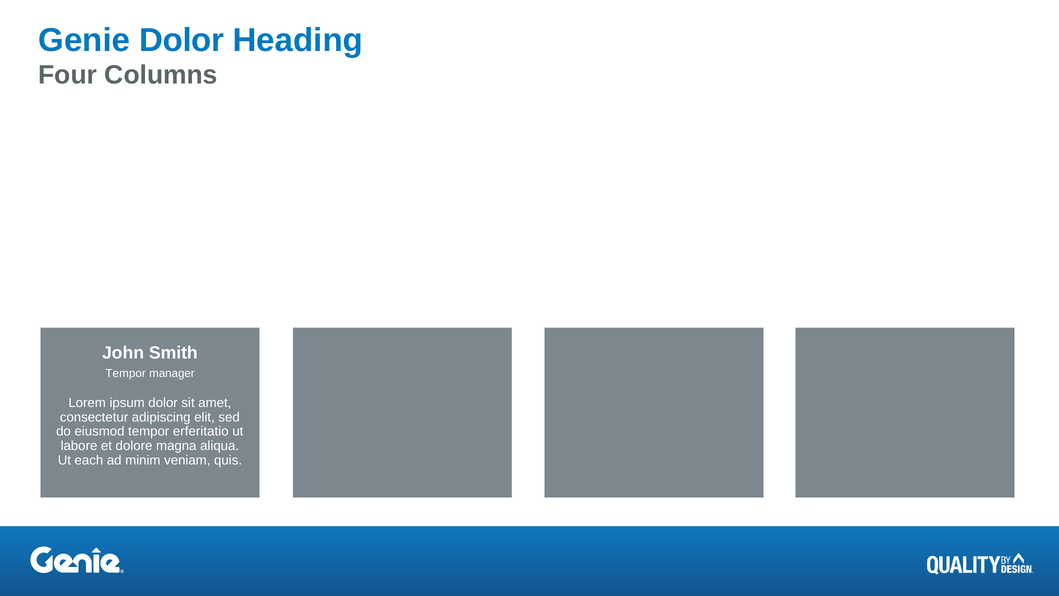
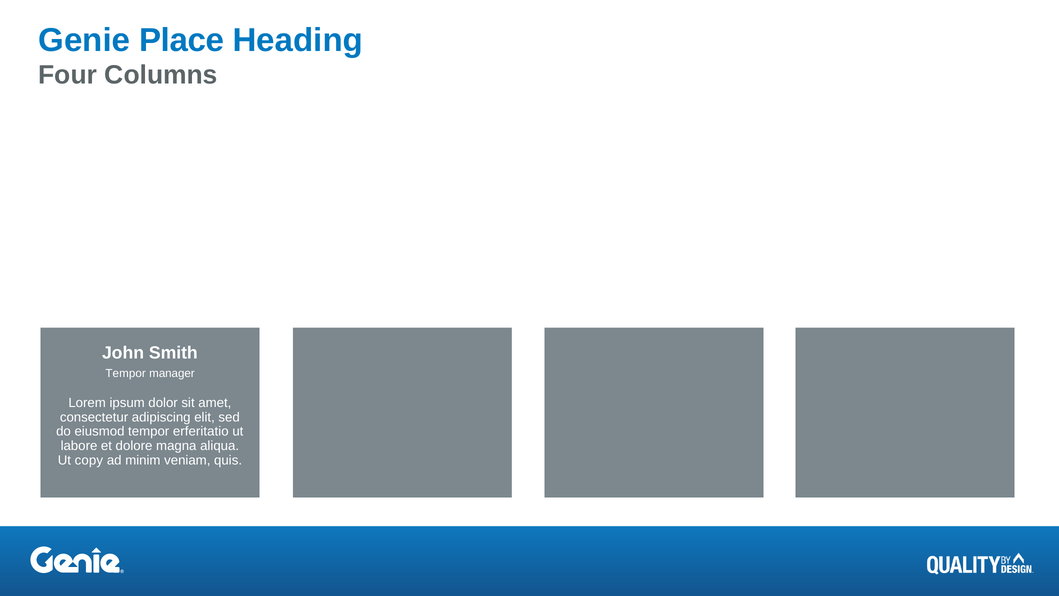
Genie Dolor: Dolor -> Place (182, 40)
each: each -> copy (89, 460)
